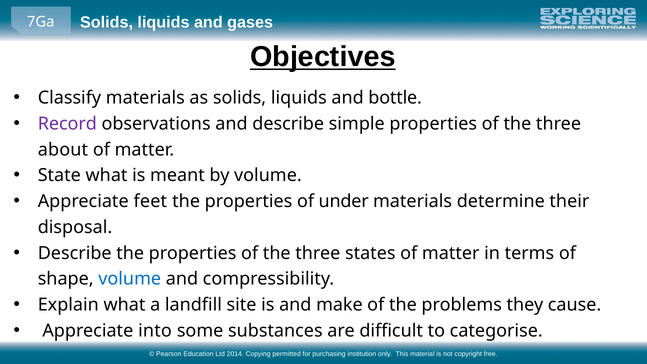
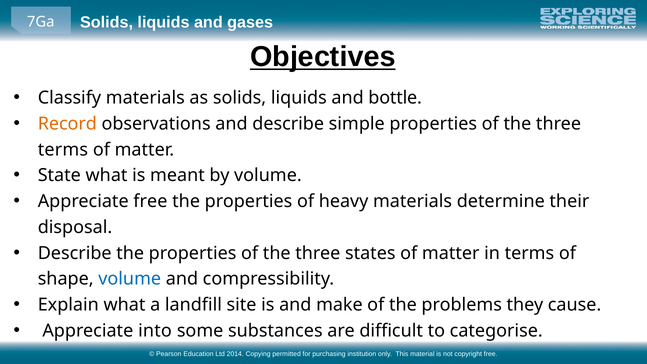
Record colour: purple -> orange (67, 124)
about: about -> terms (63, 150)
Appreciate feet: feet -> free (150, 201)
under: under -> heavy (344, 201)
